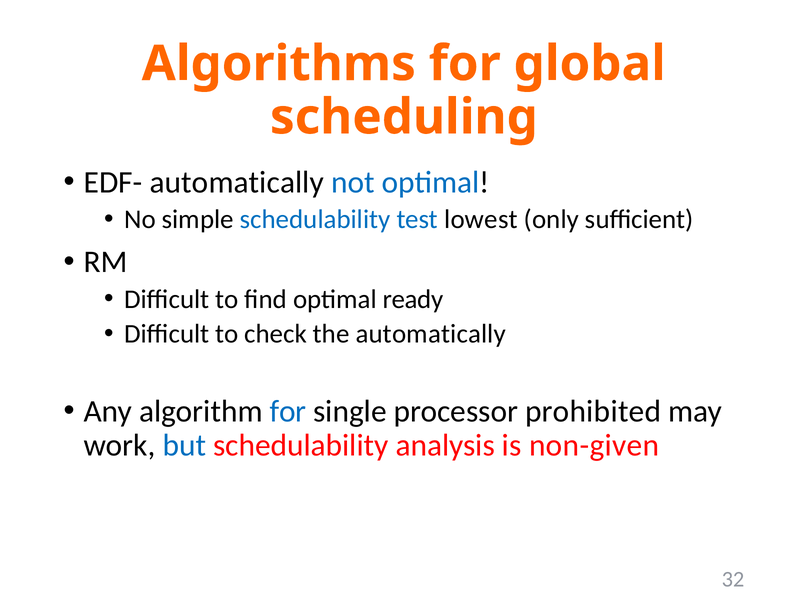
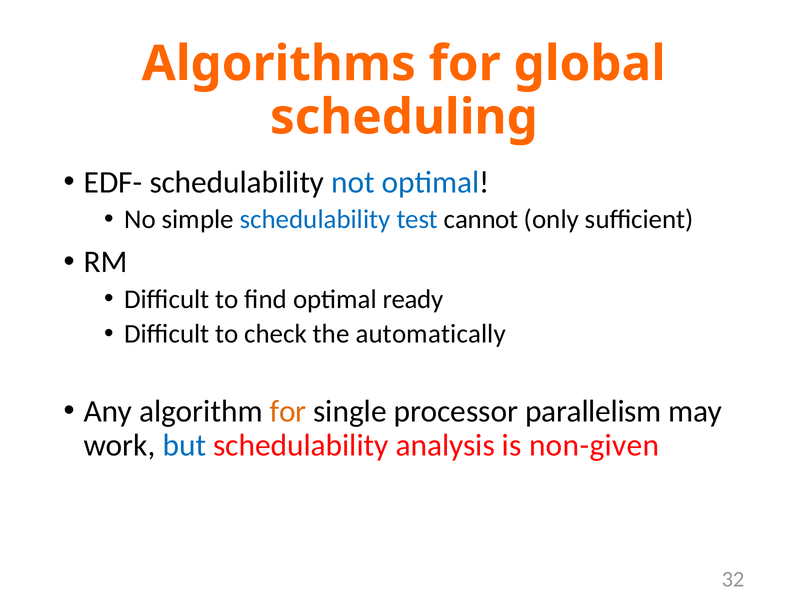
EDF- automatically: automatically -> schedulability (237, 182)
lowest: lowest -> cannot (481, 219)
for colour: blue -> orange (288, 411)
prohibited: prohibited -> parallelism (593, 411)
